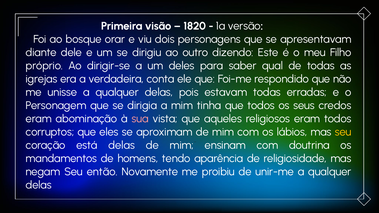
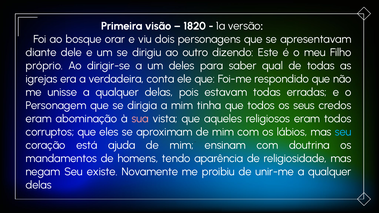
seu colour: yellow -> light blue (343, 132)
está delas: delas -> ajuda (122, 145)
então: então -> existe (102, 172)
